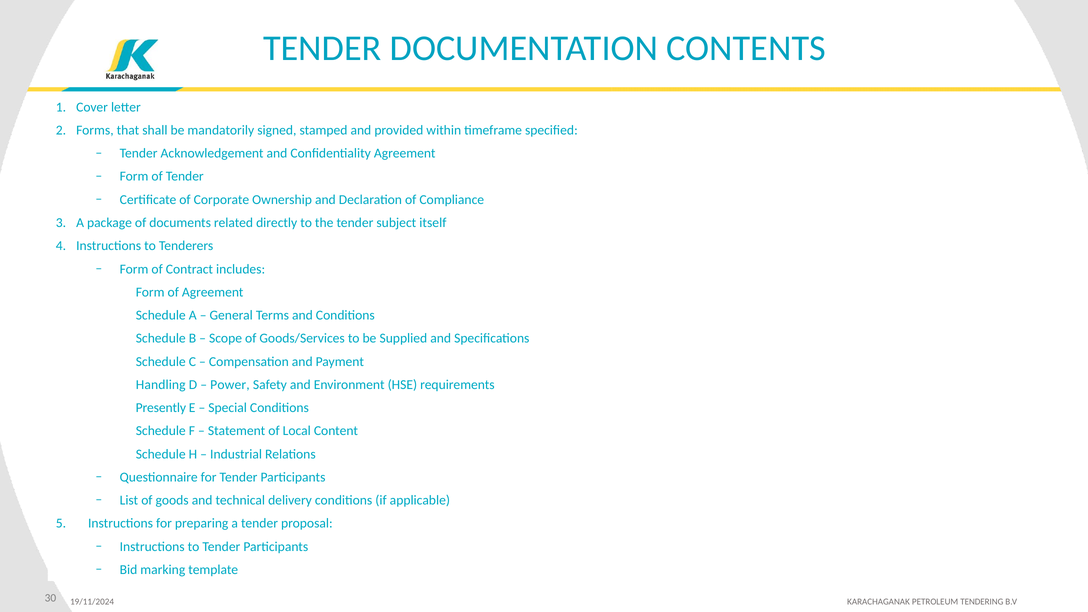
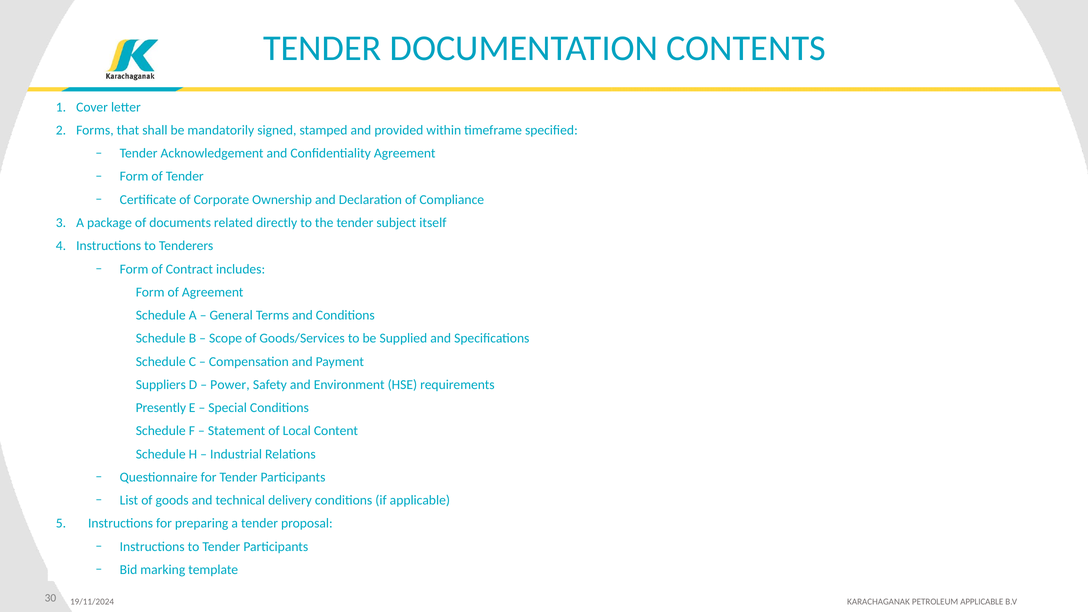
Handling: Handling -> Suppliers (161, 385)
PETROLEUM TENDERING: TENDERING -> APPLICABLE (982, 602)
